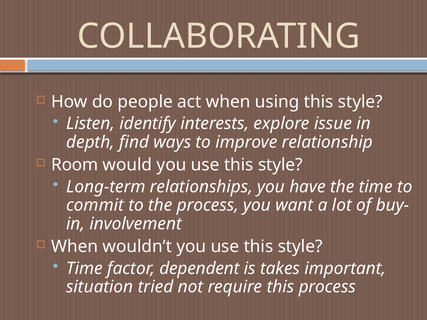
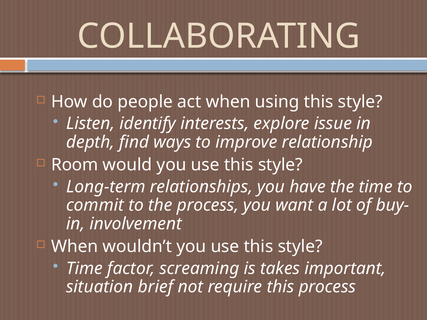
dependent: dependent -> screaming (199, 269)
tried: tried -> brief (156, 287)
